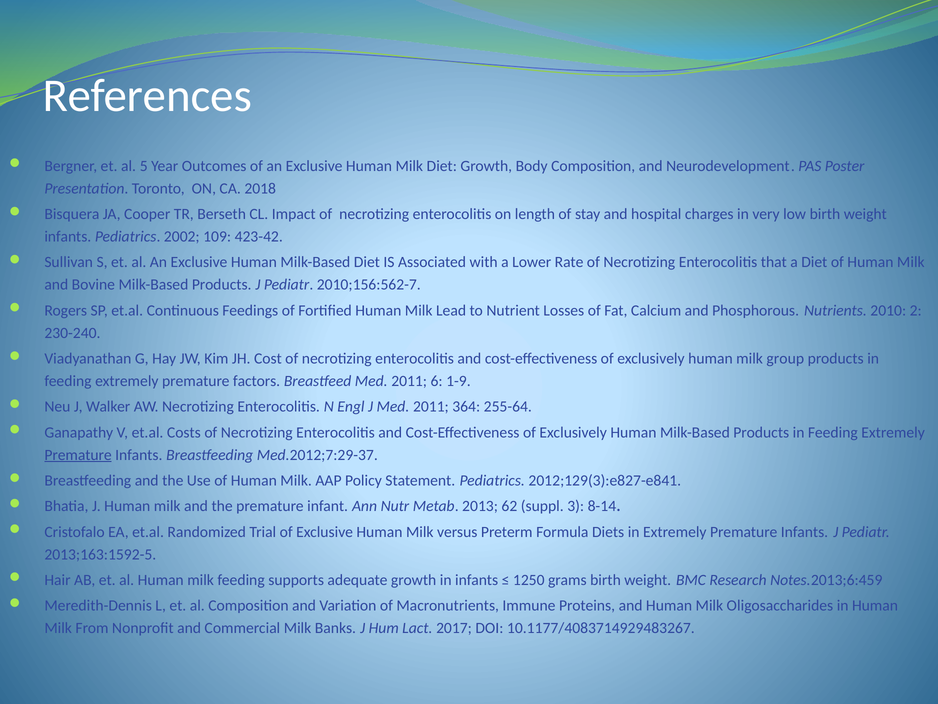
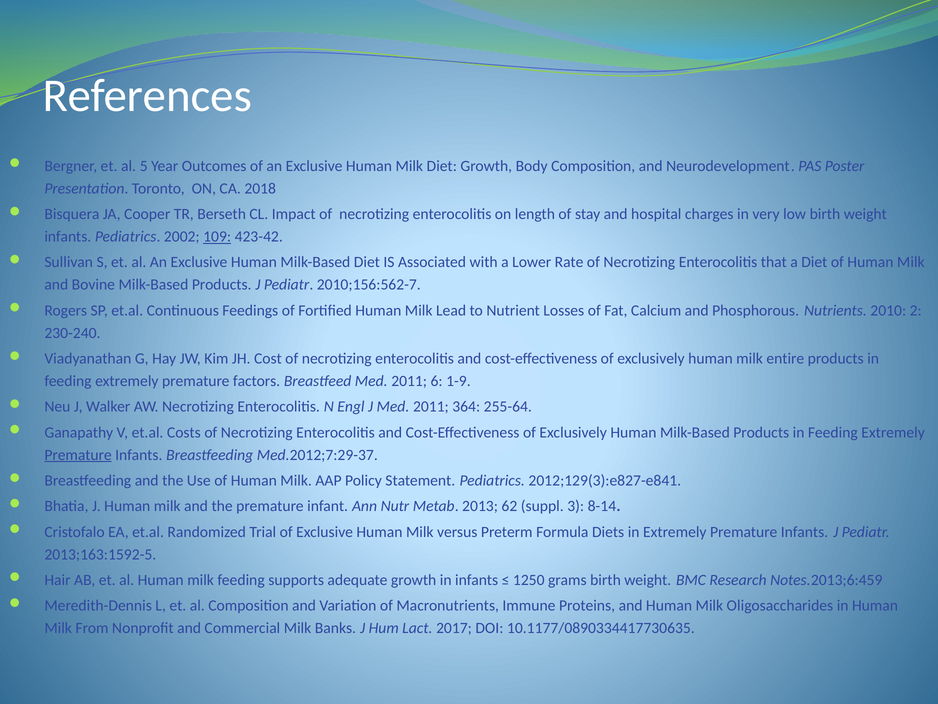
109 underline: none -> present (217, 237)
group: group -> entire (785, 358)
10.1177/4083714929483267: 10.1177/4083714929483267 -> 10.1177/0890334417730635 (601, 628)
